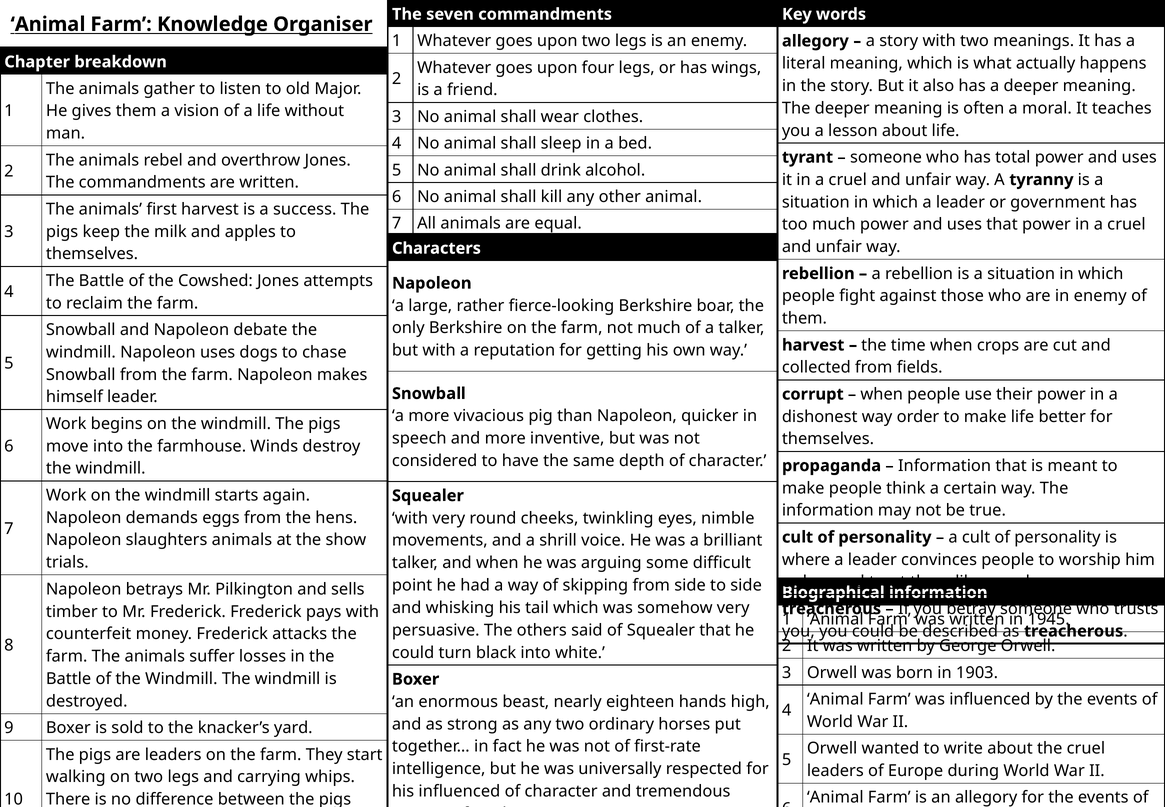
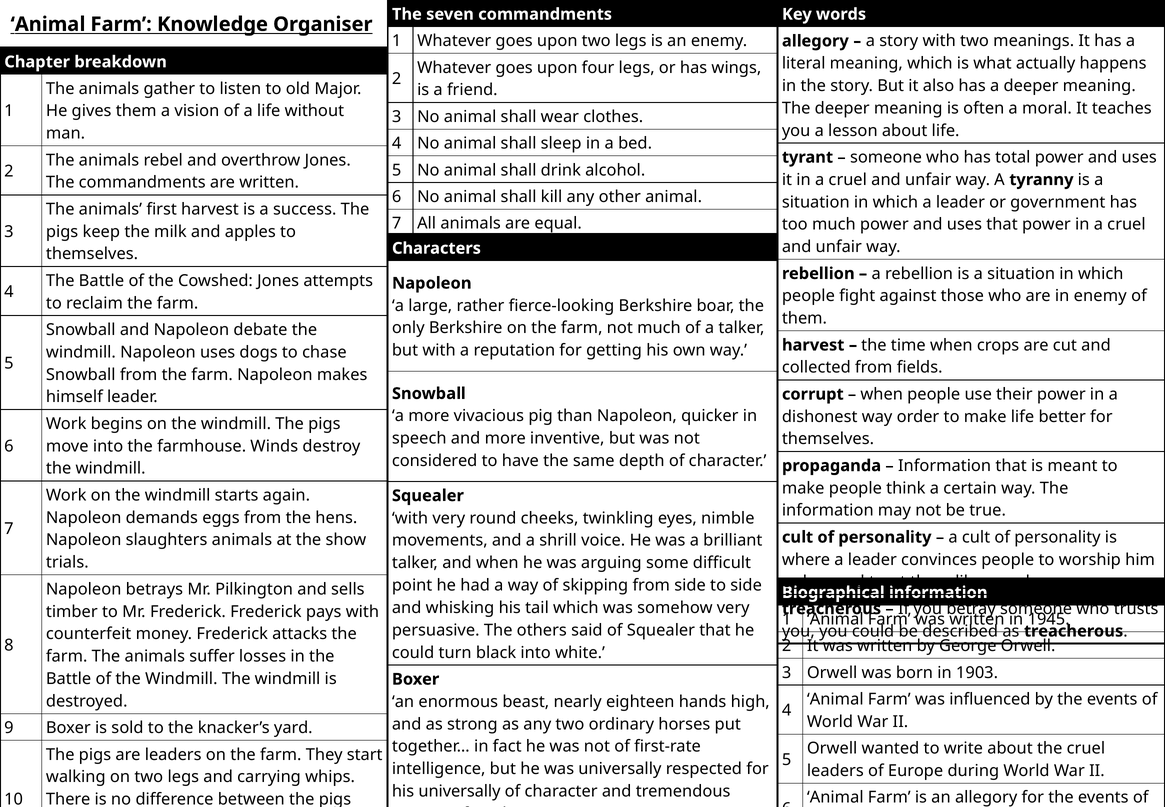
his influenced: influenced -> universally (459, 791)
